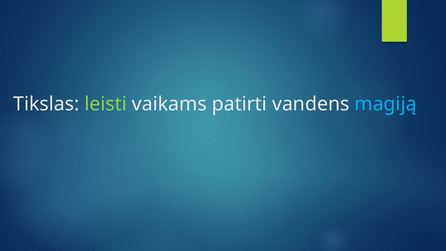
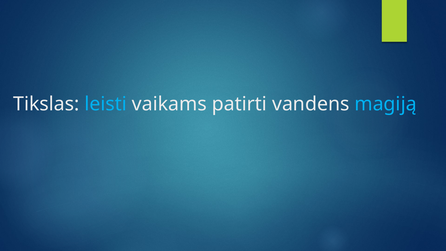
leisti colour: light green -> light blue (106, 104)
